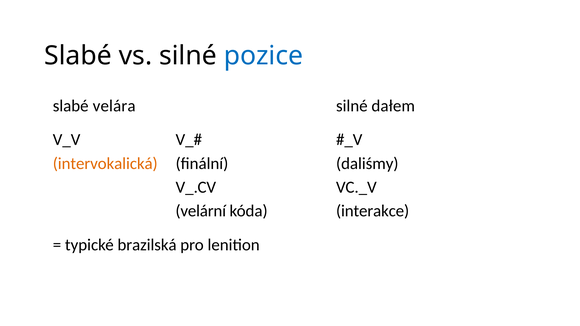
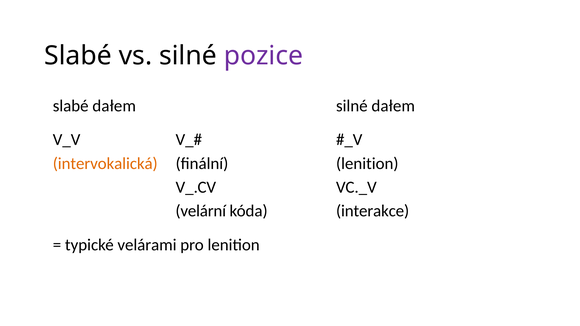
pozice colour: blue -> purple (263, 56)
slabé velára: velára -> dałem (114, 106)
daliśmy: daliśmy -> lenition (367, 164)
brazilská: brazilská -> velárami (147, 245)
